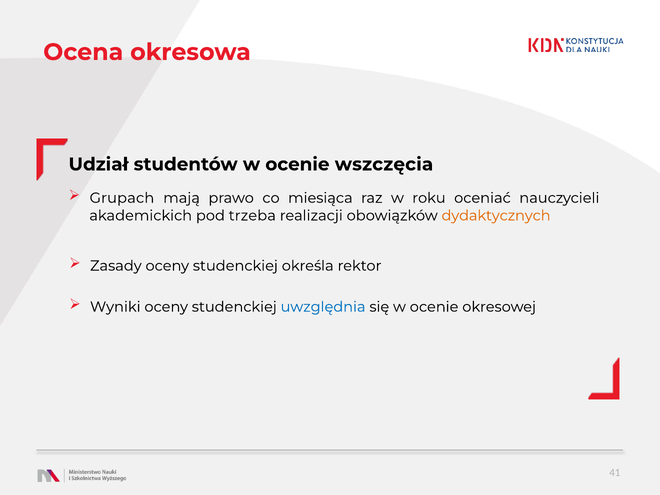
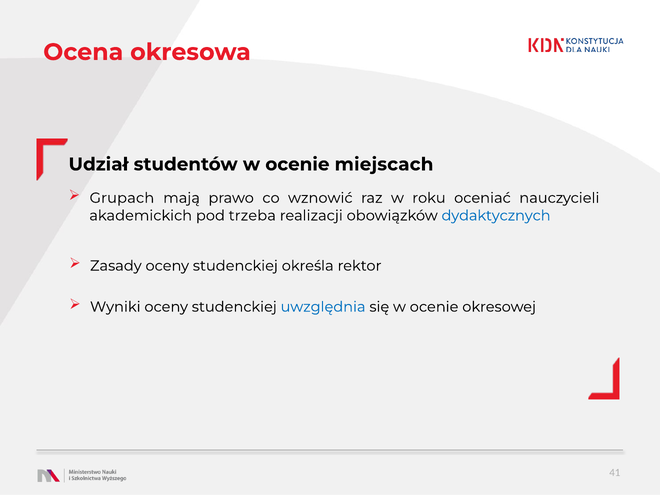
wszczęcia: wszczęcia -> miejscach (384, 164)
miesiąca: miesiąca -> wznowić (320, 198)
dydaktycznych colour: orange -> blue (496, 216)
